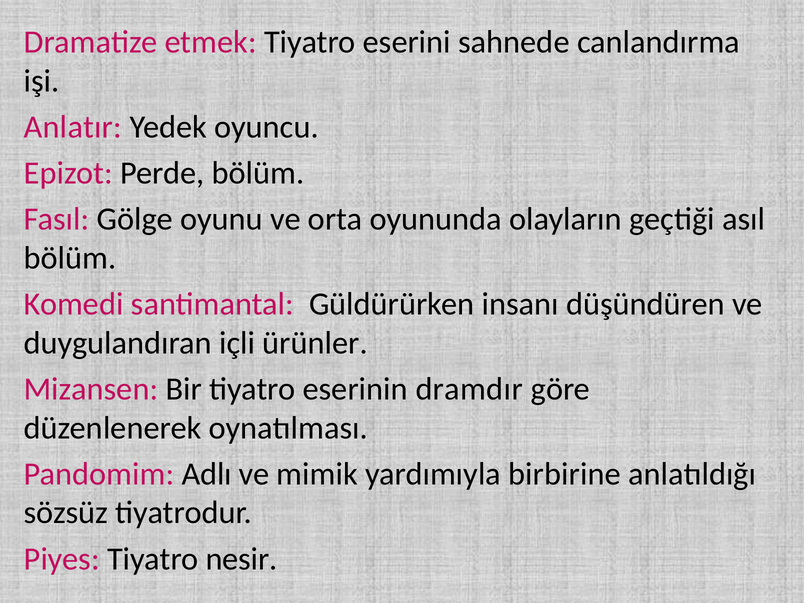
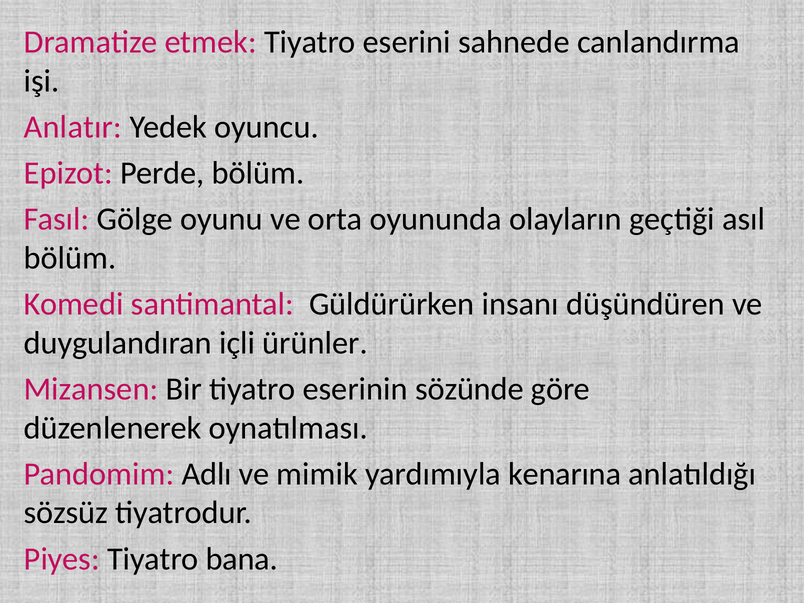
dramdır: dramdır -> sözünde (469, 389)
birbirine: birbirine -> kenarına (565, 474)
nesir: nesir -> bana (242, 559)
